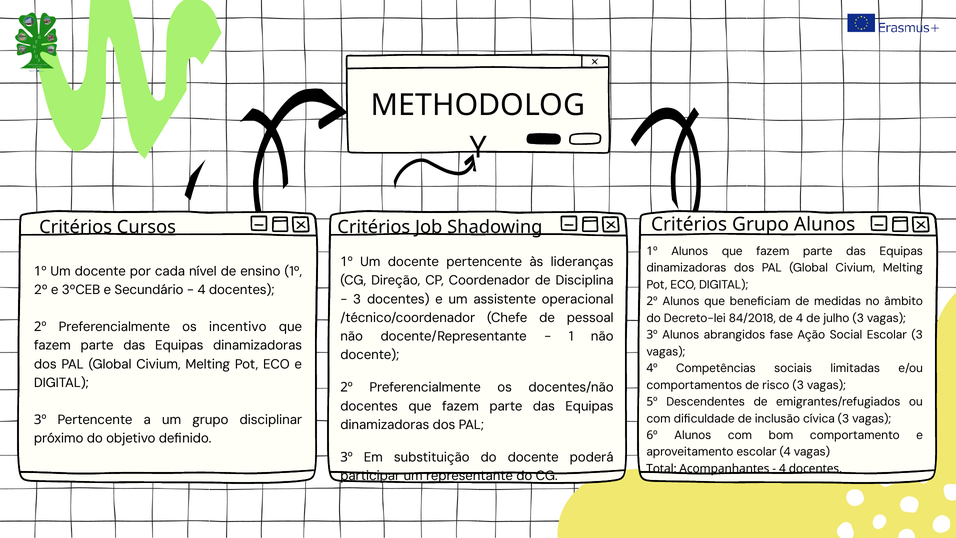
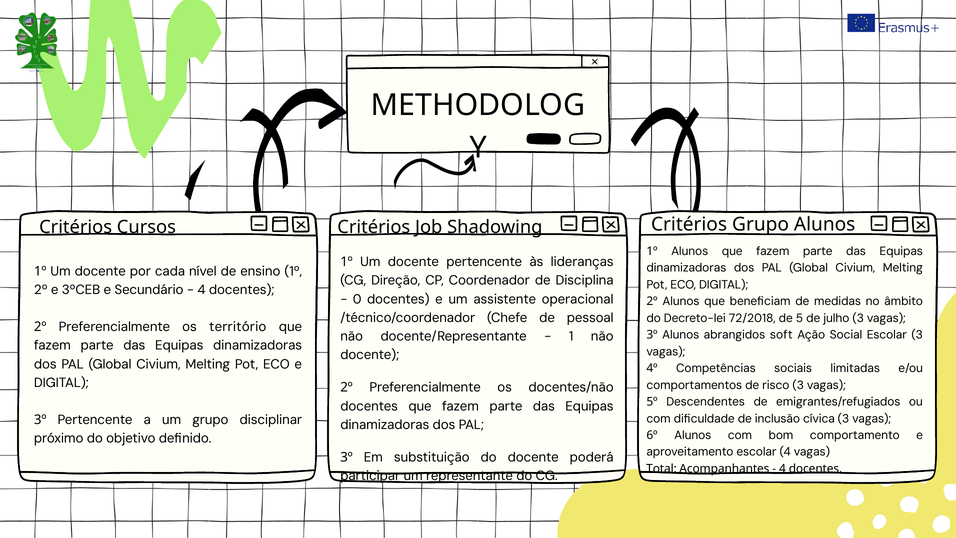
3: 3 -> 0 (357, 299)
84/2018: 84/2018 -> 72/2018 (752, 318)
de 4: 4 -> 5 (799, 318)
incentivo: incentivo -> território (238, 327)
fase: fase -> soft (781, 335)
